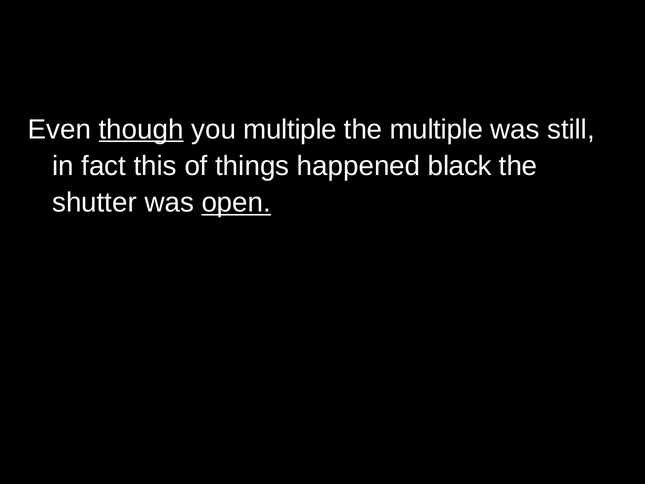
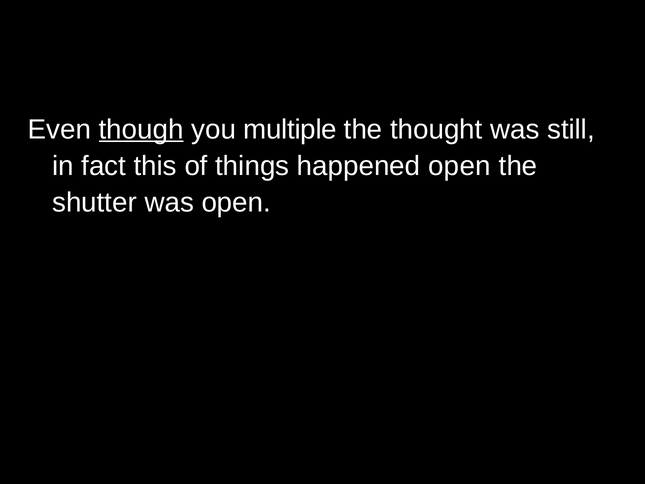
the multiple: multiple -> thought (436, 129)
happened black: black -> open (459, 166)
open underline: present -> none (236, 203)
